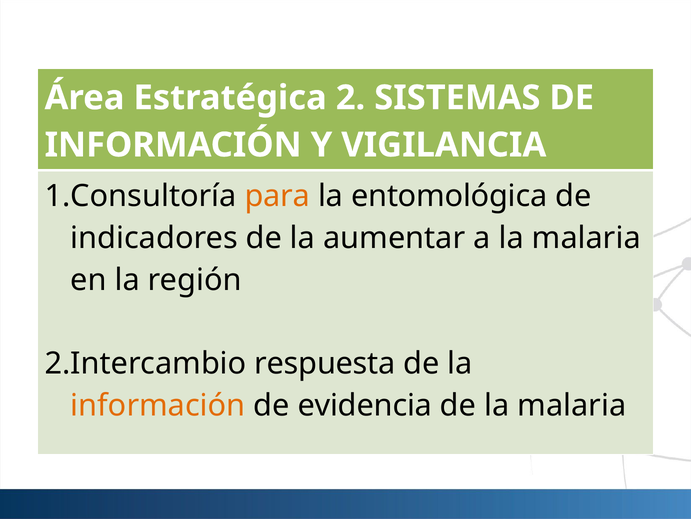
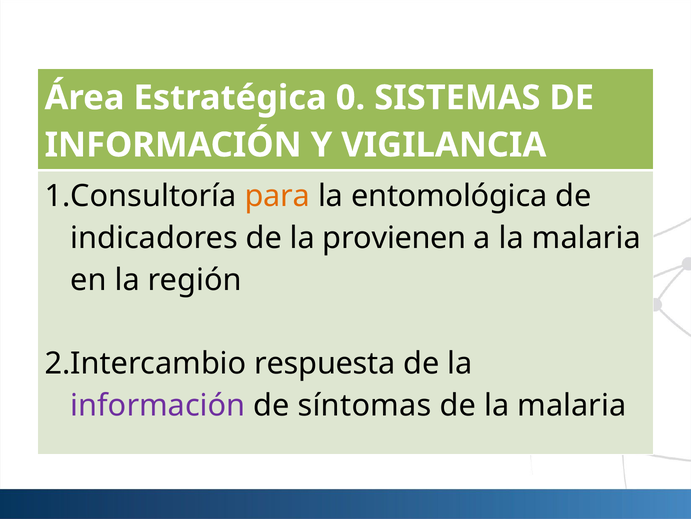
2: 2 -> 0 (351, 98)
aumentar: aumentar -> provienen (394, 238)
información colour: orange -> purple (158, 405)
evidencia: evidencia -> síntomas (365, 405)
